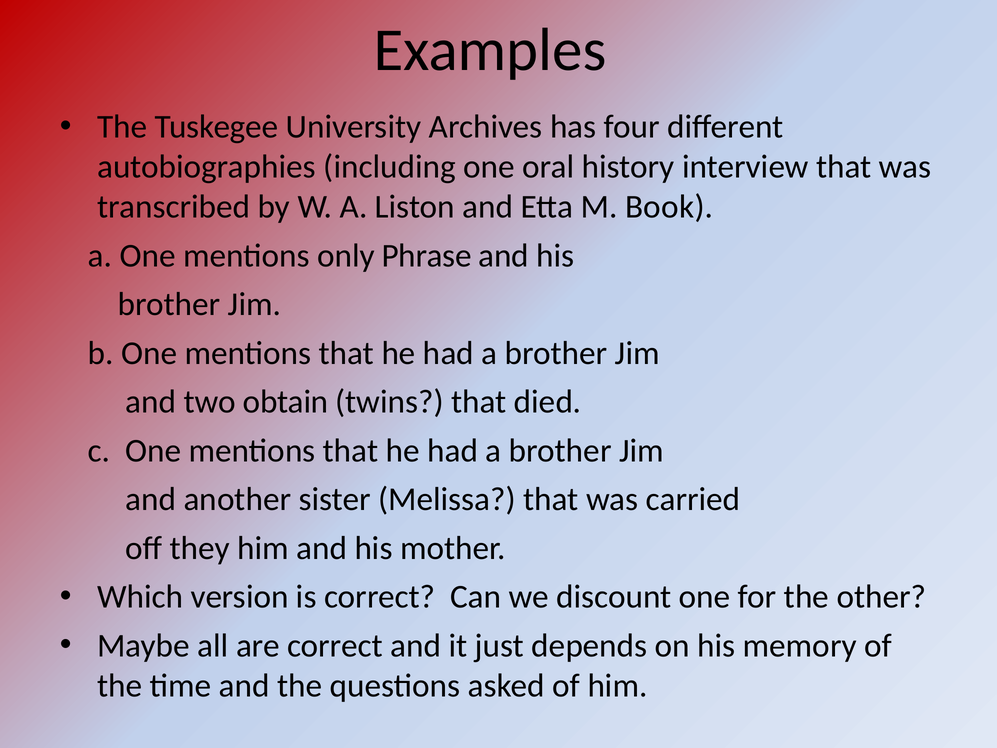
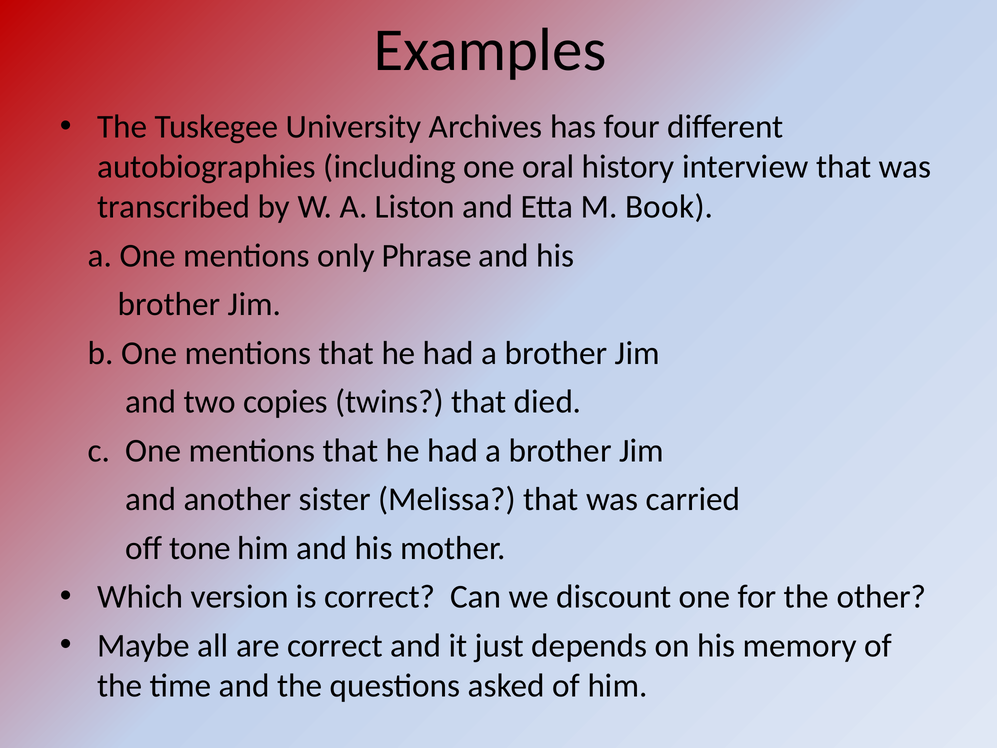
obtain: obtain -> copies (286, 402)
they: they -> tone (200, 548)
